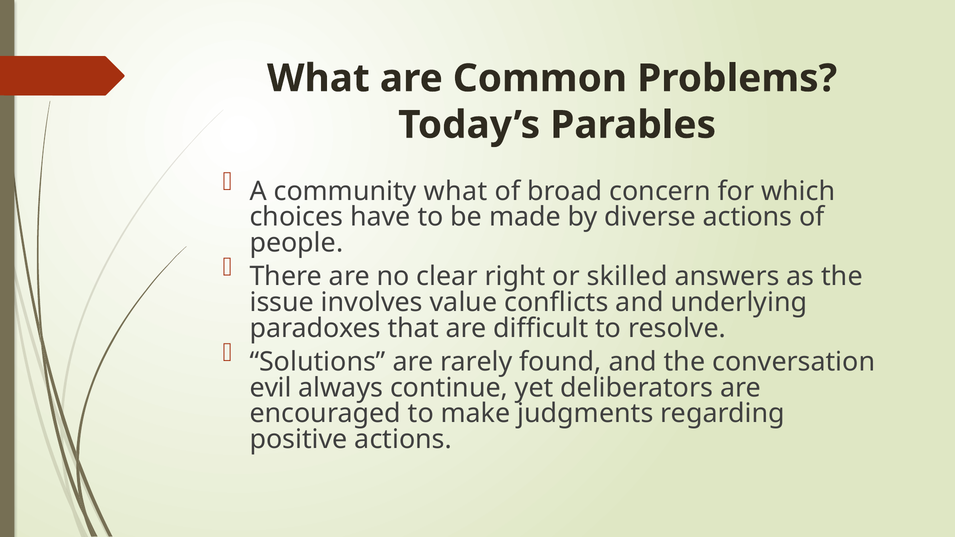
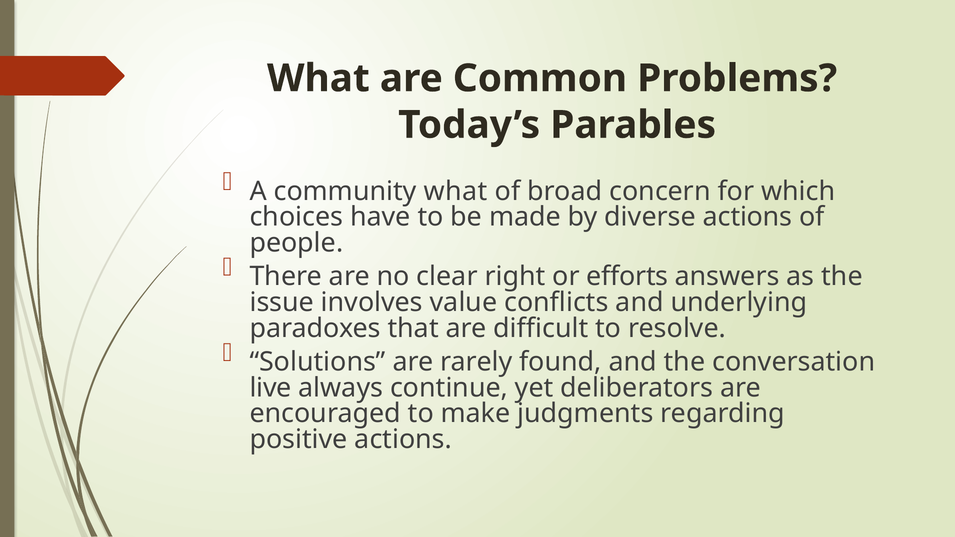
skilled: skilled -> efforts (627, 277)
evil: evil -> live (271, 388)
